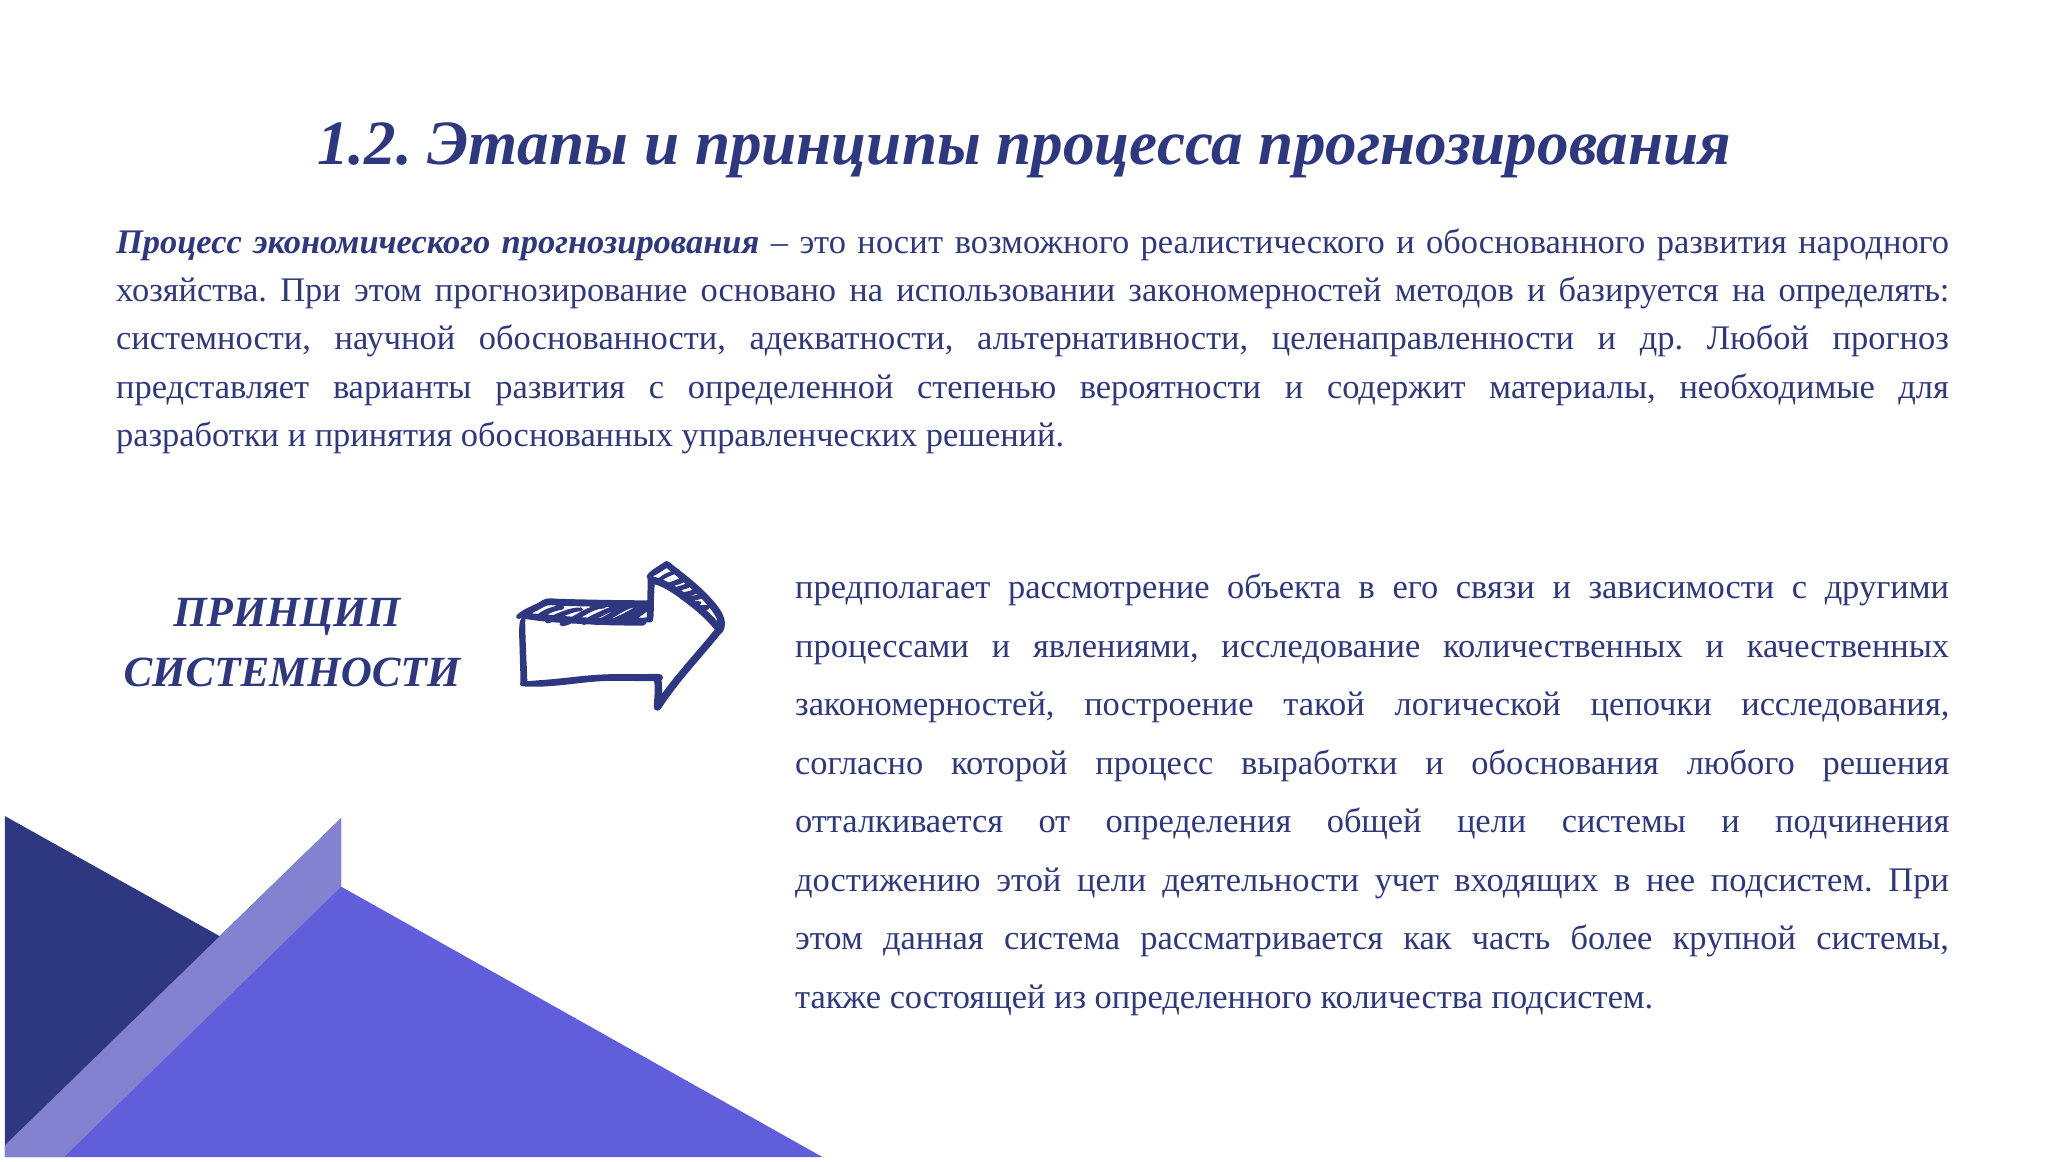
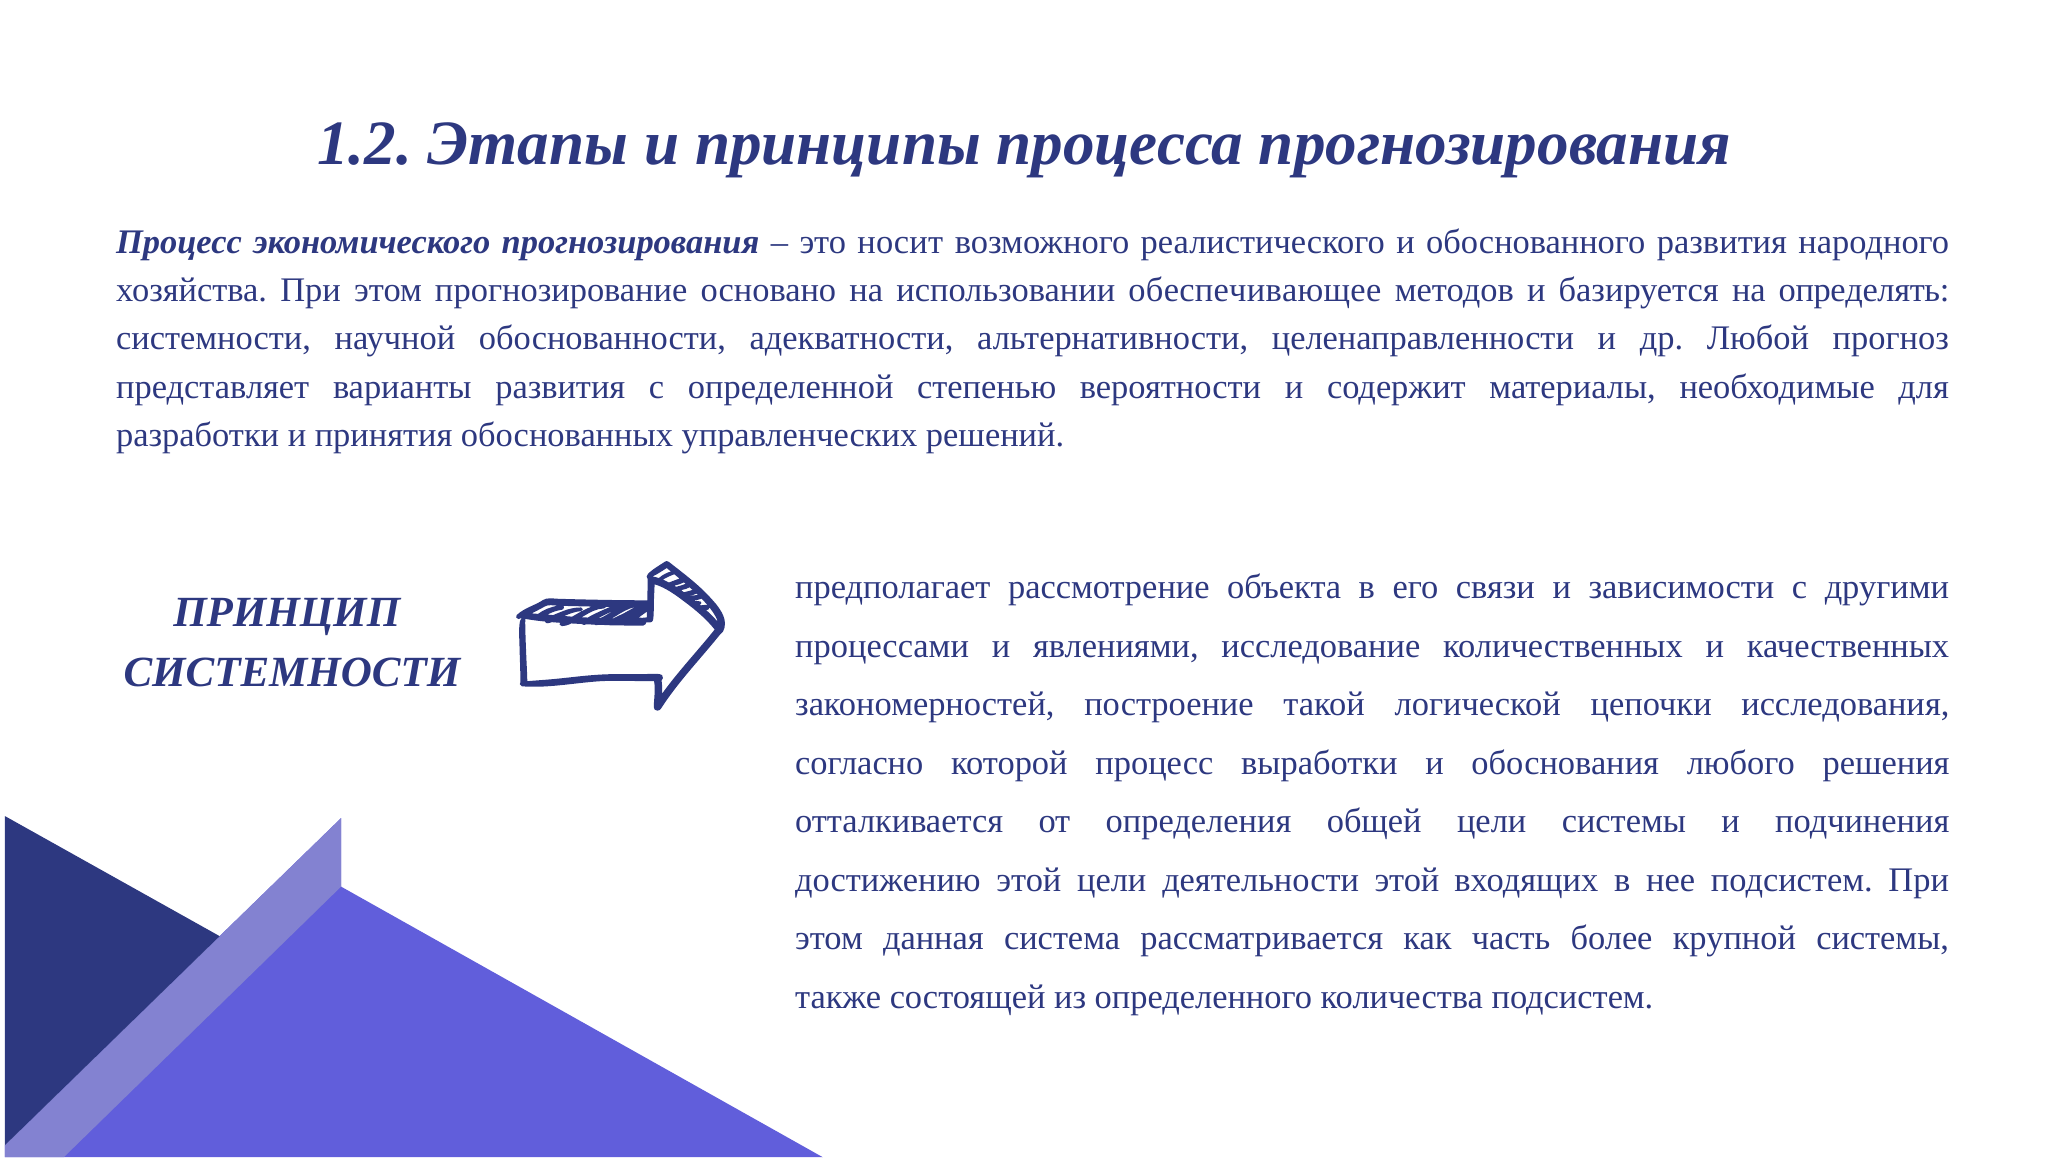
использовании закономерностей: закономерностей -> обеспечивающее (1255, 290)
деятельности учет: учет -> этой (1407, 880)
